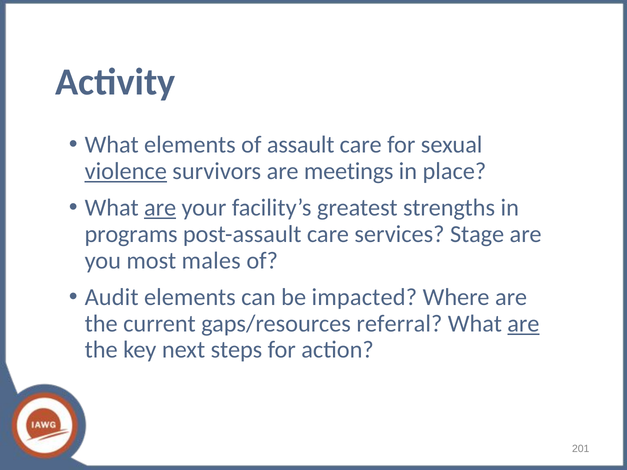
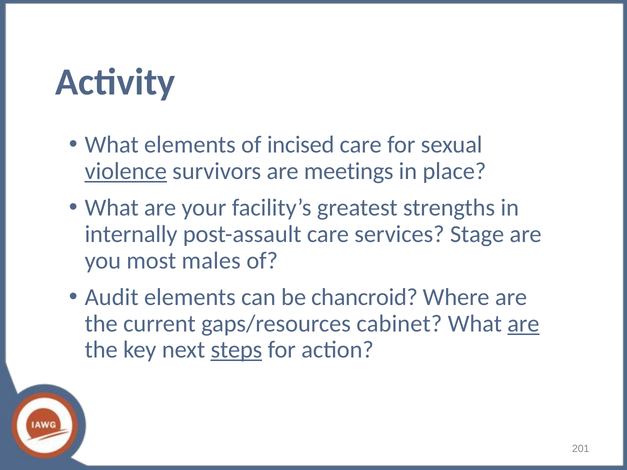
assault: assault -> incised (301, 145)
are underline: present -> none (160, 208)
programs: programs -> internally (131, 234)
impacted: impacted -> chancroid (365, 297)
referral: referral -> cabinet (399, 324)
steps underline: none -> present (236, 350)
